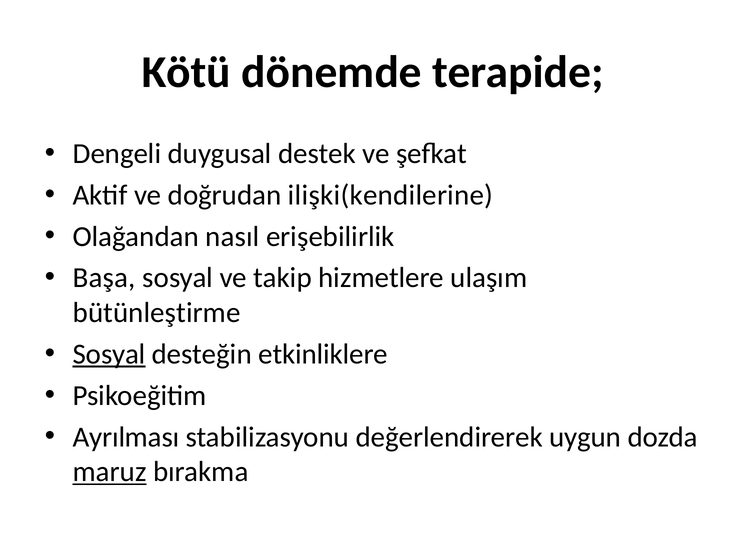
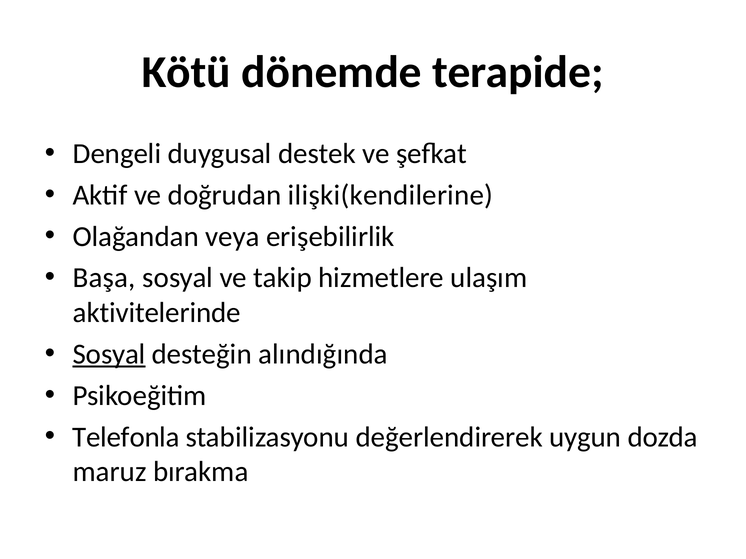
nasıl: nasıl -> veya (232, 237)
bütünleştirme: bütünleştirme -> aktivitelerinde (157, 313)
etkinliklere: etkinliklere -> alındığında (323, 354)
Ayrılması: Ayrılması -> Telefonla (126, 437)
maruz underline: present -> none (110, 472)
